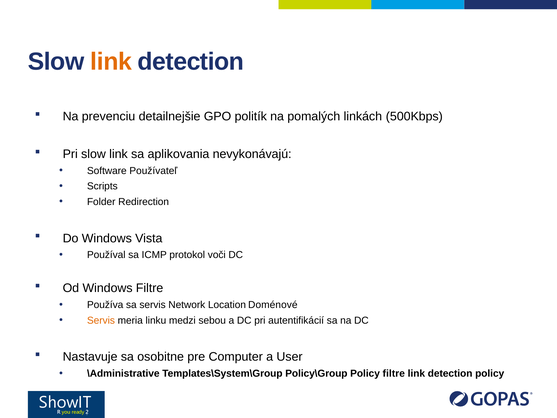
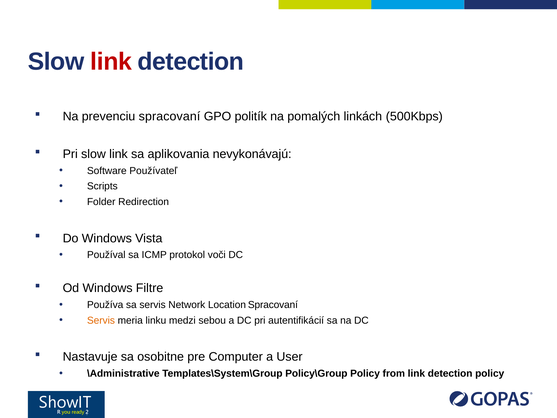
link colour: orange -> red (111, 62)
prevenciu detailnejšie: detailnejšie -> spracovaní (170, 116)
Location Doménové: Doménové -> Spracovaní (273, 305)
Policy filtre: filtre -> from (394, 373)
